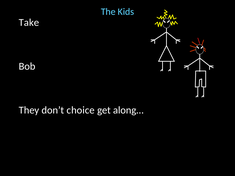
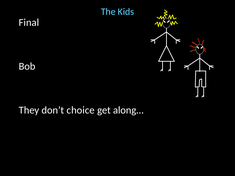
Take: Take -> Final (29, 23)
